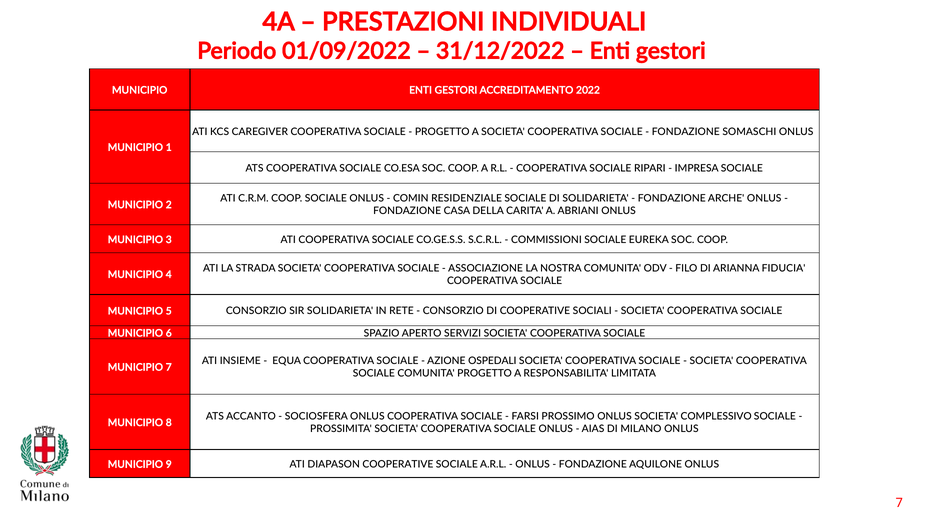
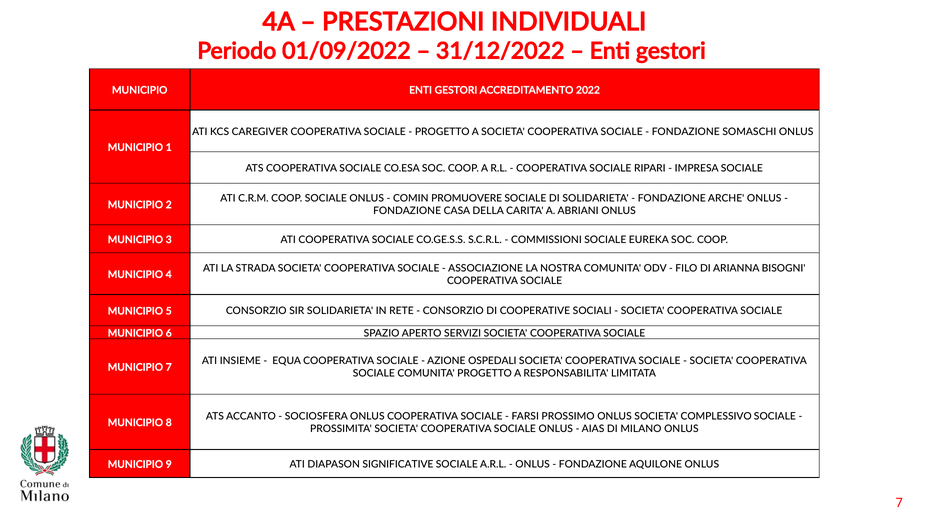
RESIDENZIALE: RESIDENZIALE -> PROMUOVERE (467, 199)
FIDUCIA: FIDUCIA -> BISOGNI (784, 269)
DIAPASON COOPERATIVE: COOPERATIVE -> SIGNIFICATIVE (398, 465)
